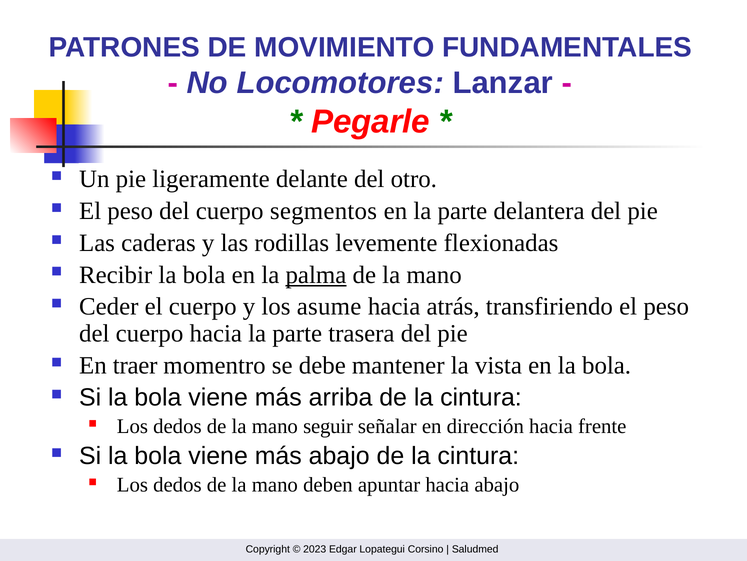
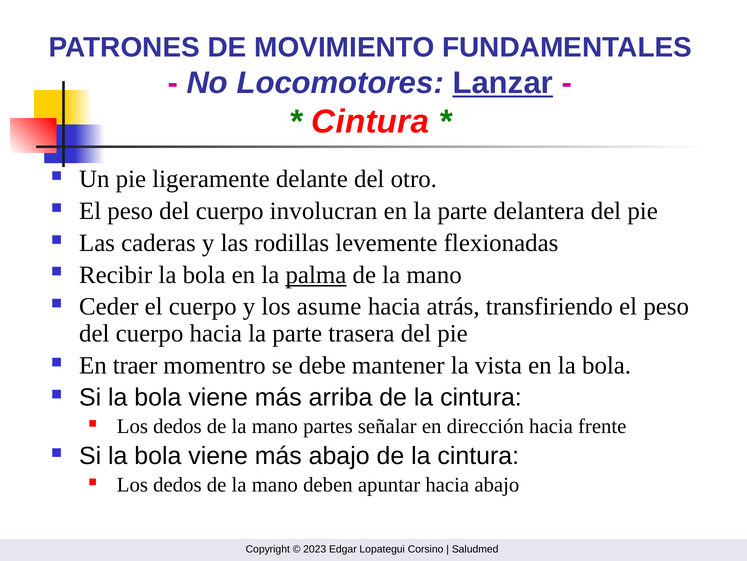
Lanzar underline: none -> present (503, 83)
Pegarle: Pegarle -> Cintura (370, 122)
segmentos: segmentos -> involucran (324, 211)
seguir: seguir -> partes (328, 426)
